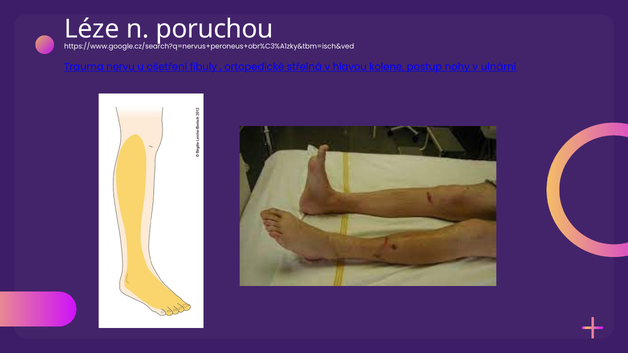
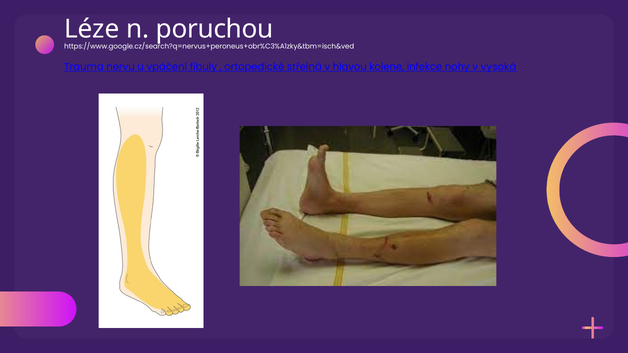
ošetření: ošetření -> vpáčení (167, 67)
postup: postup -> infekce (425, 67)
ulnární: ulnární -> vysoká (498, 67)
